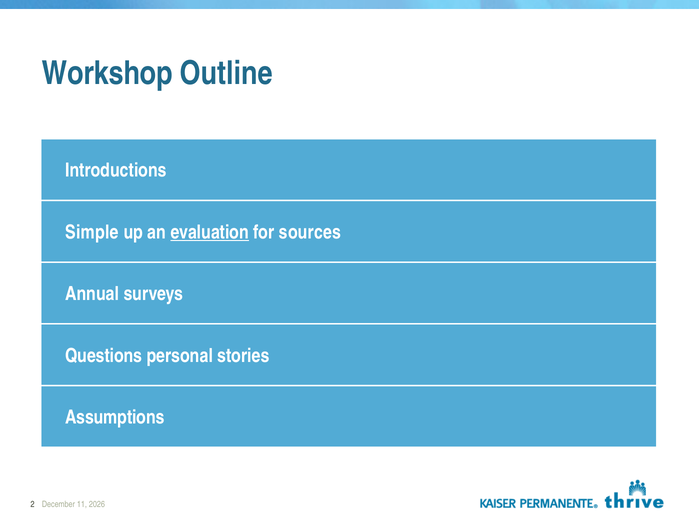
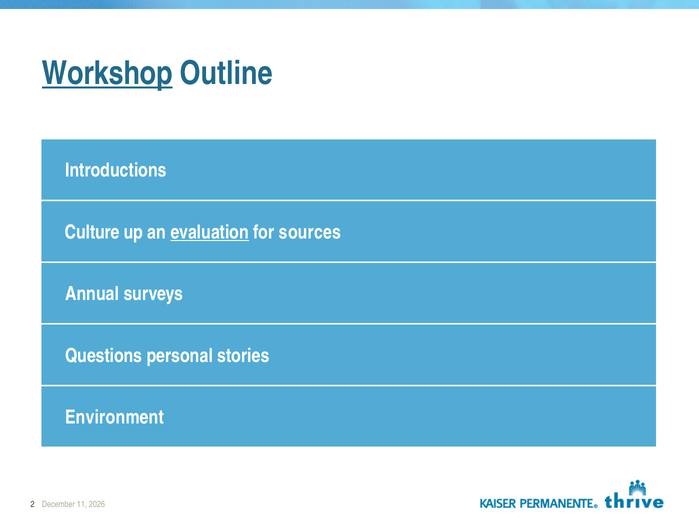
Workshop underline: none -> present (107, 73)
Simple: Simple -> Culture (92, 232)
Assumptions: Assumptions -> Environment (115, 418)
